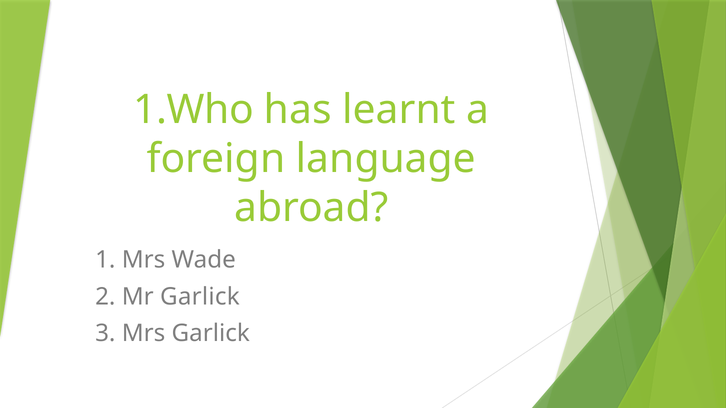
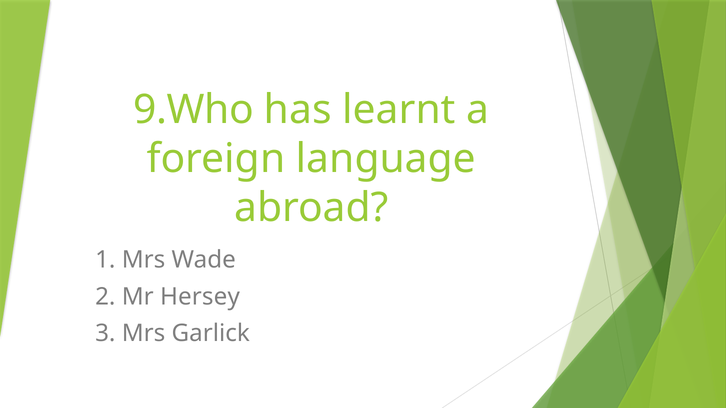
1.Who: 1.Who -> 9.Who (194, 110)
Mr Garlick: Garlick -> Hersey (200, 297)
